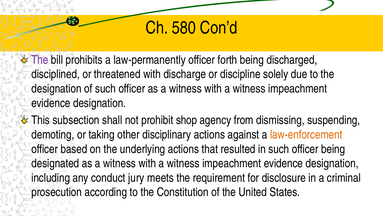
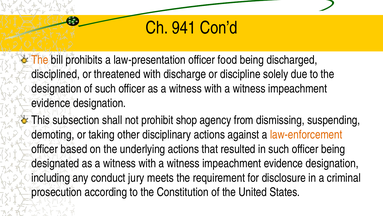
580: 580 -> 941 (184, 28)
The colour: purple -> orange (40, 60)
law-permanently: law-permanently -> law-presentation (150, 60)
forth: forth -> food (227, 60)
